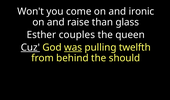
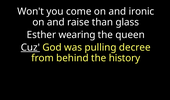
couples: couples -> wearing (77, 35)
was underline: present -> none (73, 47)
twelfth: twelfth -> decree (135, 47)
should: should -> history (125, 58)
